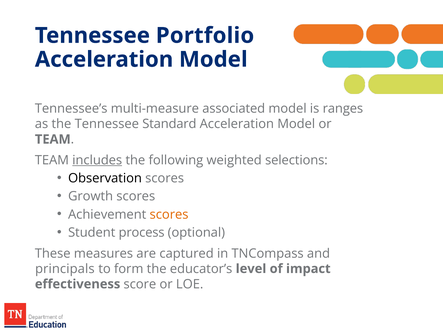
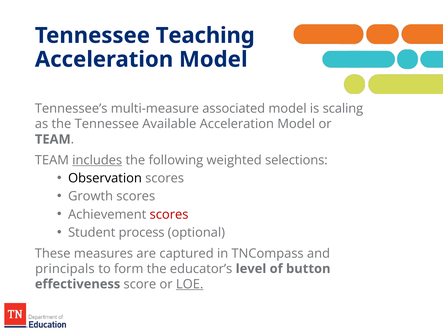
Portfolio: Portfolio -> Teaching (205, 36)
ranges: ranges -> scaling (343, 109)
Standard: Standard -> Available (169, 124)
scores colour: orange -> red (169, 215)
impact: impact -> button (308, 269)
LOE underline: none -> present (190, 284)
